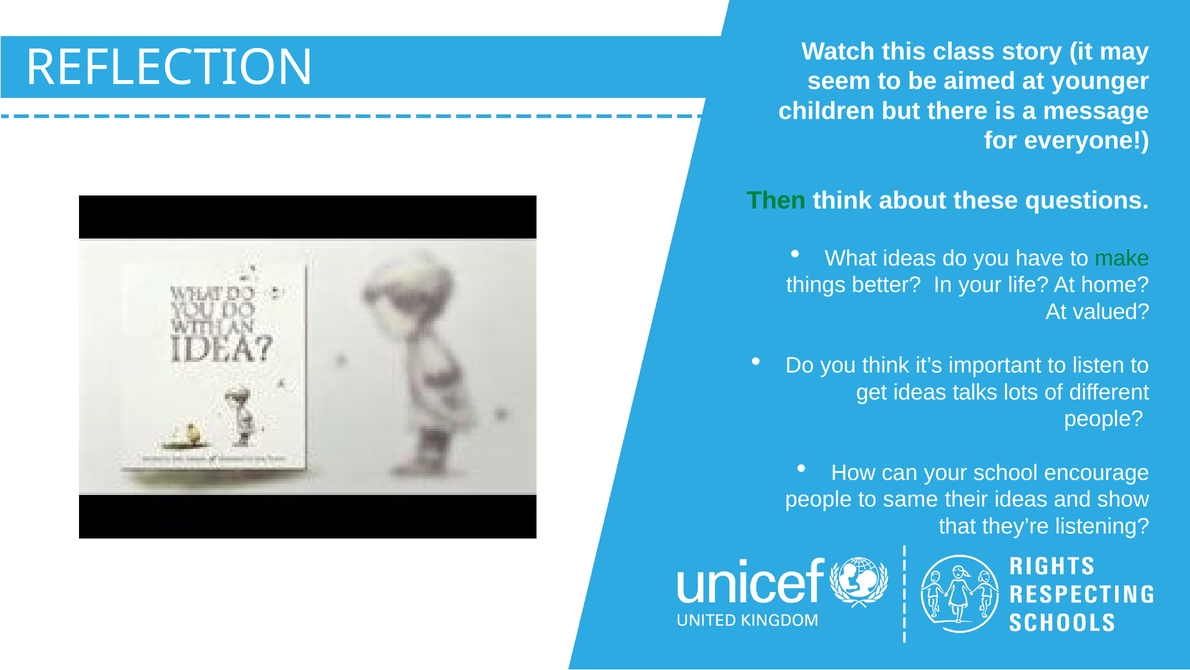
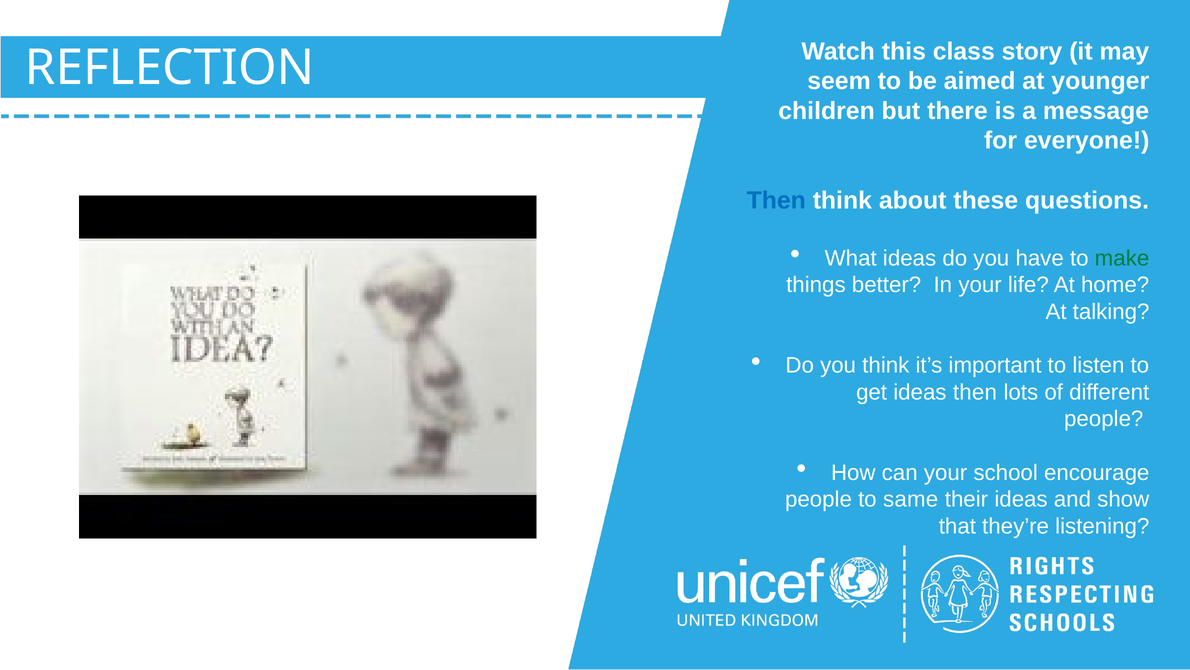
Then colour: green -> blue (776, 200)
valued: valued -> talking (1111, 312)
ideas talks: talks -> then (975, 392)
